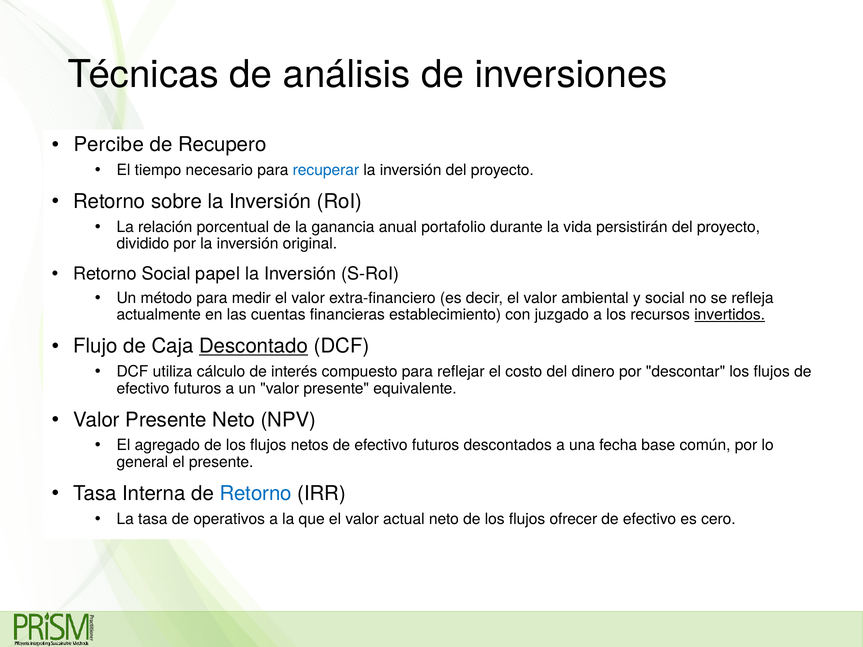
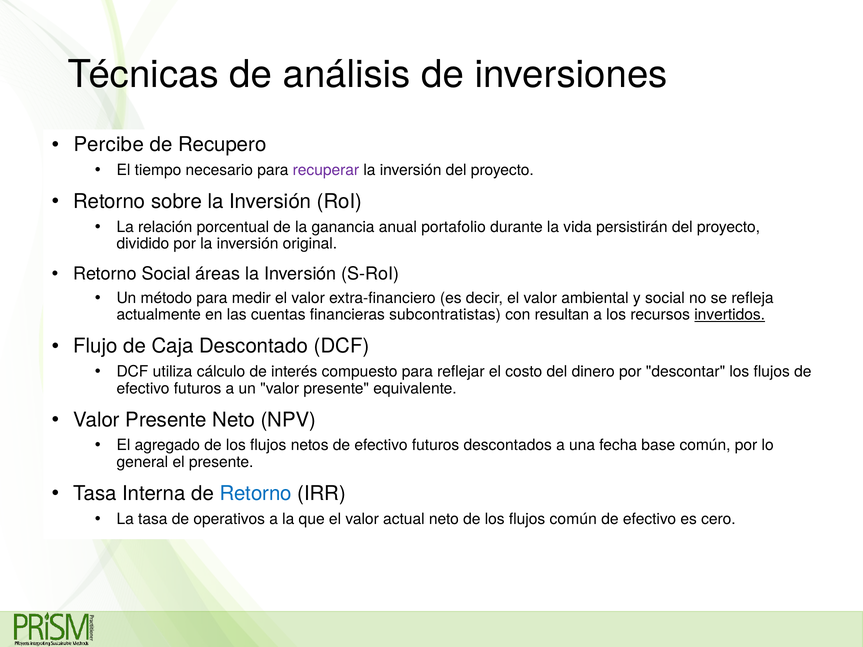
recuperar colour: blue -> purple (326, 170)
papel: papel -> áreas (218, 274)
establecimiento: establecimiento -> subcontratistas (445, 315)
juzgado: juzgado -> resultan (562, 315)
Descontado underline: present -> none (254, 346)
flujos ofrecer: ofrecer -> común (573, 519)
